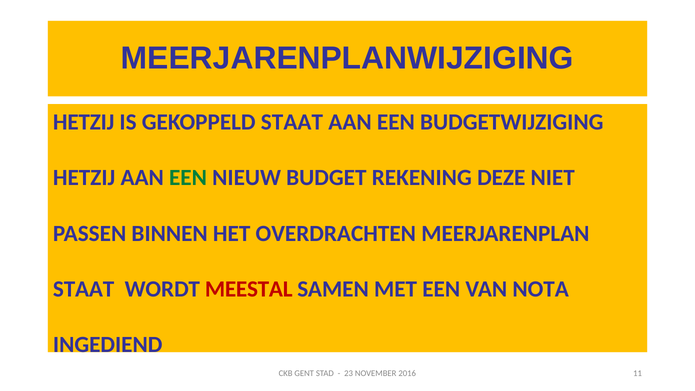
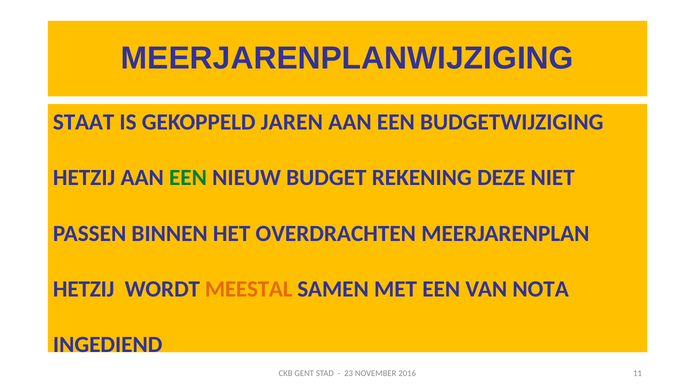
HETZIJ: HETZIJ -> STAAT (84, 122)
GEKOPPELD STAAT: STAAT -> JAREN (292, 122)
STAAT: STAAT -> HETZIJ (84, 289)
MEESTAL colour: red -> orange (249, 289)
